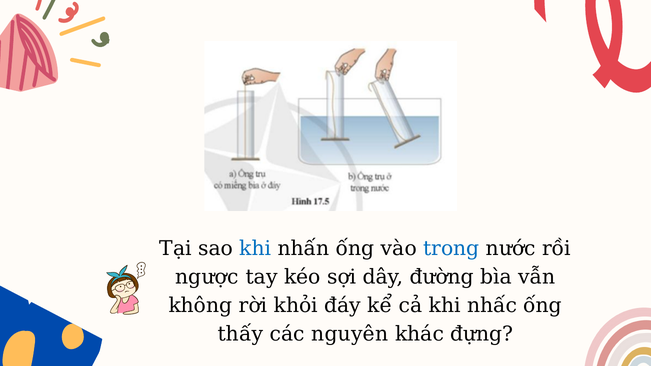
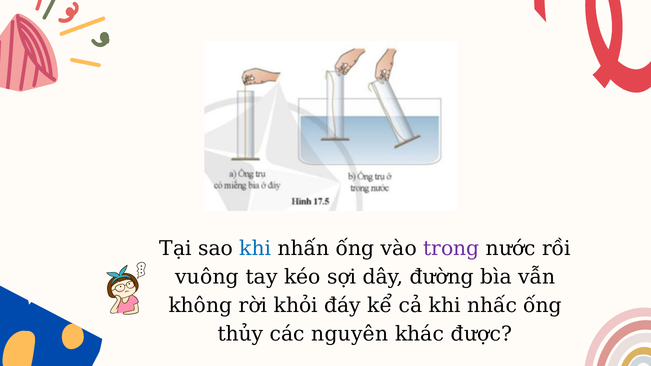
trong colour: blue -> purple (451, 249)
ngược: ngược -> vuông (207, 277)
thấy: thấy -> thủy (240, 334)
đựng: đựng -> được (482, 334)
